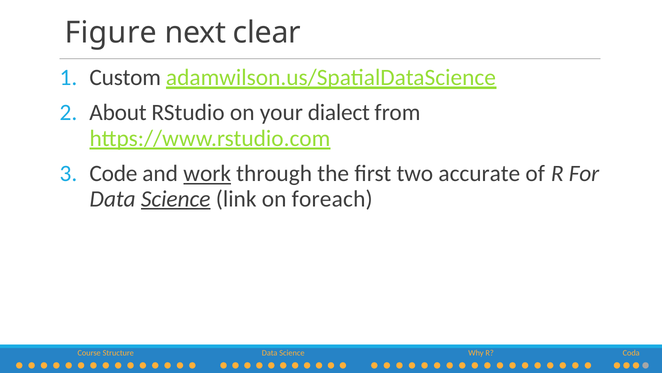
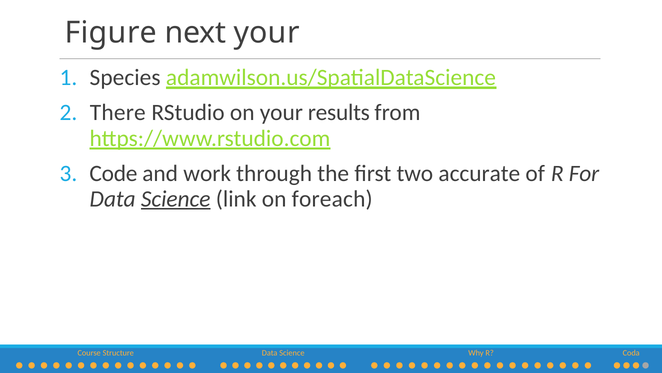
next clear: clear -> your (267, 33)
Custom: Custom -> Species (125, 78)
About: About -> There (118, 113)
dialect: dialect -> results (339, 113)
work underline: present -> none (207, 173)
